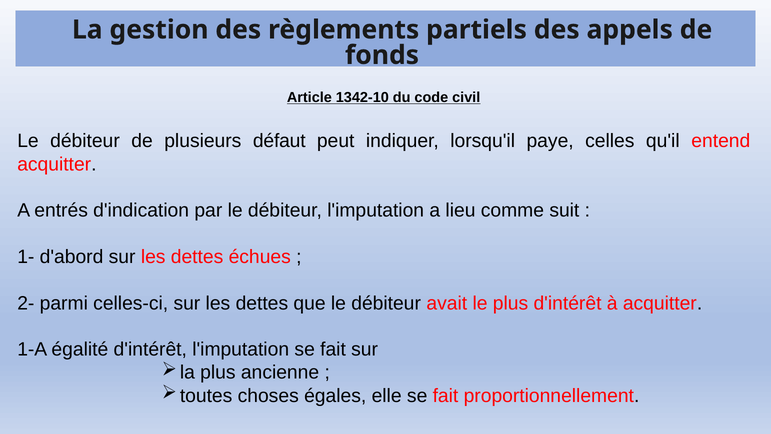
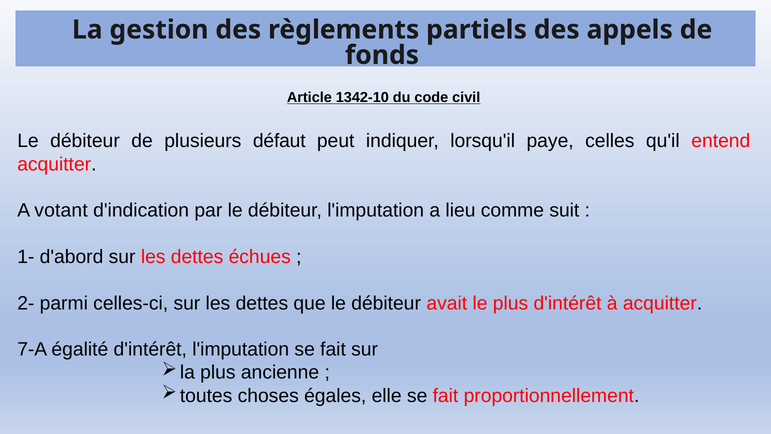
entrés: entrés -> votant (61, 210)
1-A: 1-A -> 7-A (32, 349)
